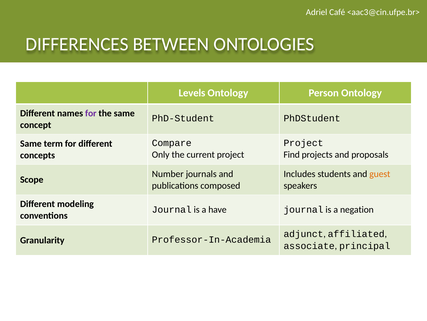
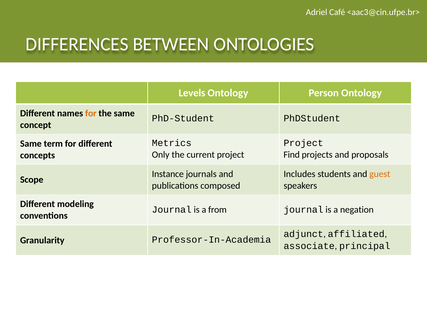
for colour: purple -> orange (91, 113)
Compare: Compare -> Metrics (172, 143)
Number: Number -> Instance (168, 174)
have: have -> from (217, 209)
